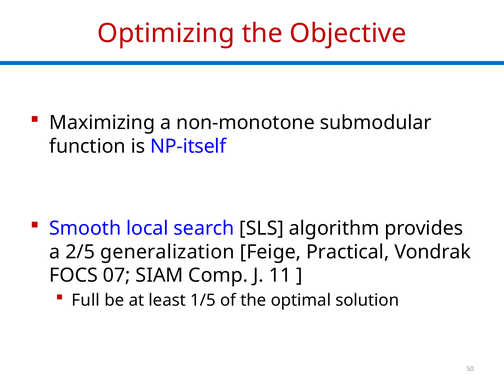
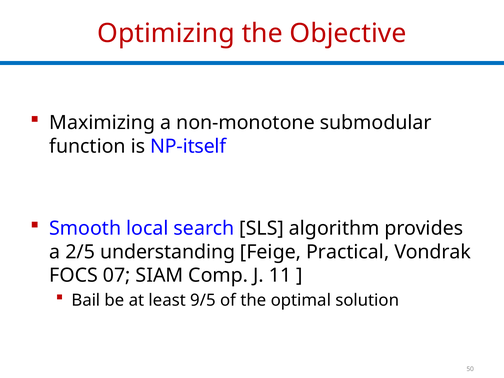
generalization: generalization -> understanding (168, 252)
Full: Full -> Bail (86, 300)
1/5: 1/5 -> 9/5 (203, 300)
